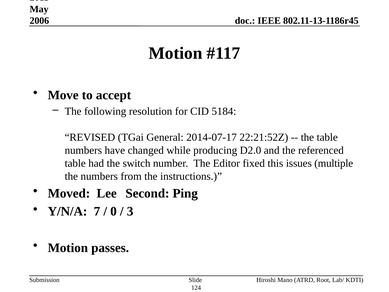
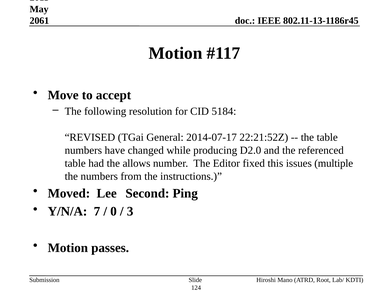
2006: 2006 -> 2061 (39, 21)
switch: switch -> allows (137, 163)
